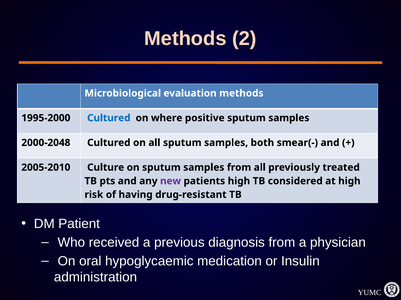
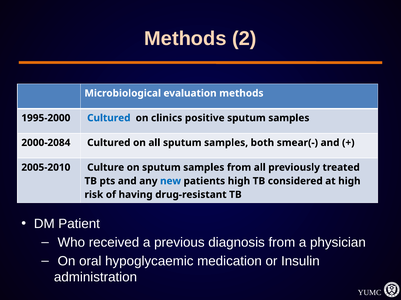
where: where -> clinics (167, 118)
2000-2048: 2000-2048 -> 2000-2084 (46, 143)
new colour: purple -> blue (171, 181)
